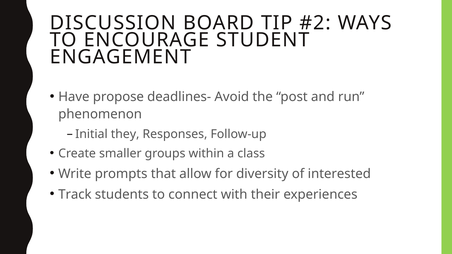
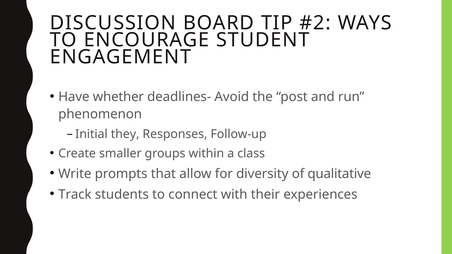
propose: propose -> whether (118, 97)
interested: interested -> qualitative (339, 174)
